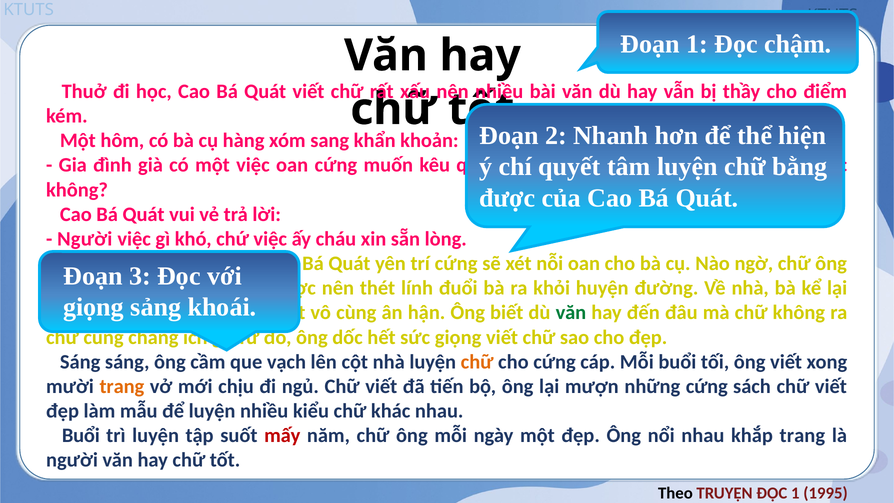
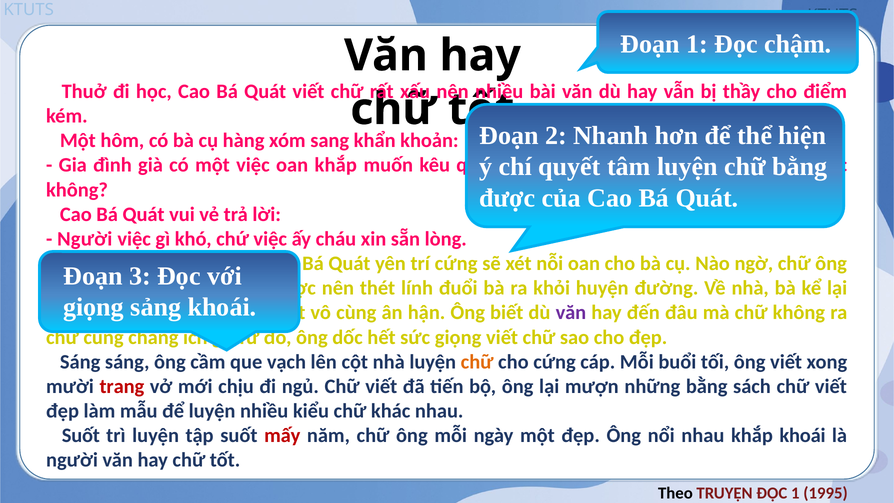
oan cứng: cứng -> khắp (336, 165)
văn colour: green -> purple (571, 313)
trang colour: orange -> red (122, 386)
những cứng: cứng -> bằng (707, 386)
Buổi: Buổi -> Suốt (81, 435)
khắp trang: trang -> khoái (803, 435)
